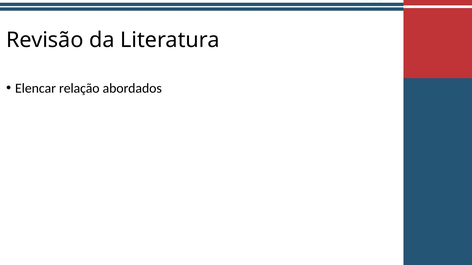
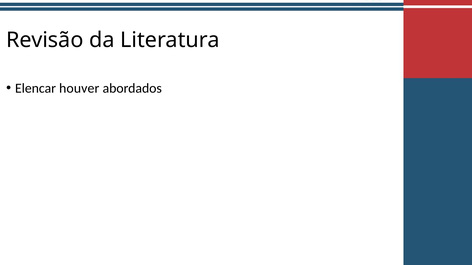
relação: relação -> houver (79, 88)
